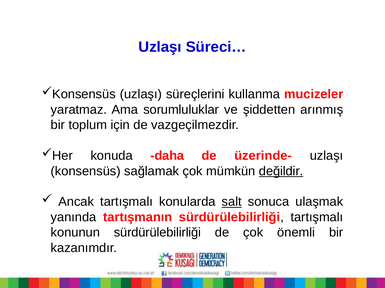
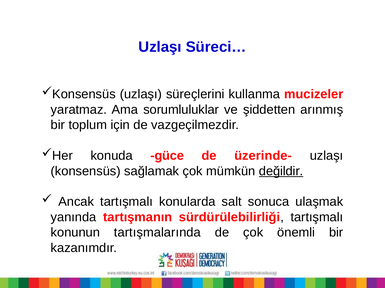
daha: daha -> güce (167, 156)
salt underline: present -> none (232, 202)
konunun sürdürülebilirliği: sürdürülebilirliği -> tartışmalarında (157, 233)
